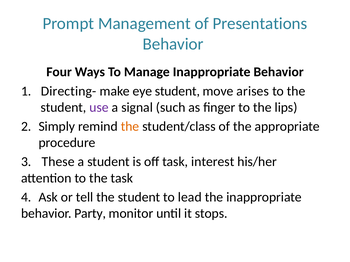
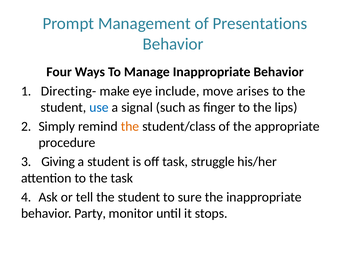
eye student: student -> include (177, 91)
use colour: purple -> blue (99, 108)
These: These -> Giving (58, 162)
interest: interest -> struggle (213, 162)
lead: lead -> sure (190, 197)
